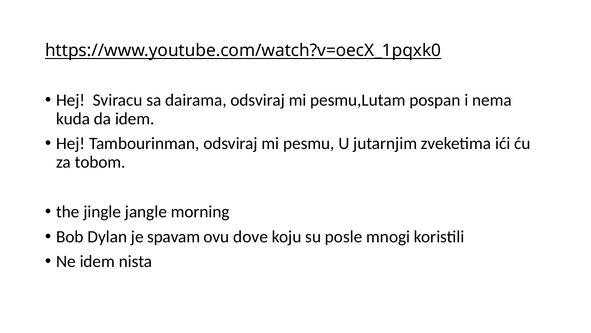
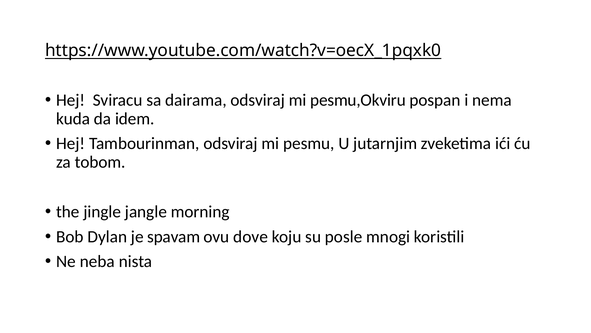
pesmu,Lutam: pesmu,Lutam -> pesmu,Okviru (358, 100)
Ne idem: idem -> neba (97, 261)
